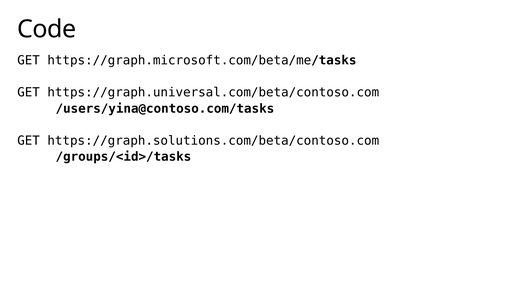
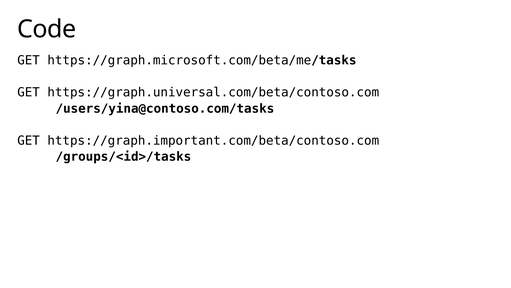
https://graph.solutions.com/beta/contoso.com: https://graph.solutions.com/beta/contoso.com -> https://graph.important.com/beta/contoso.com (213, 140)
